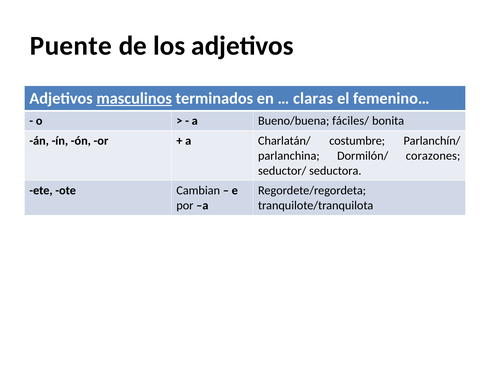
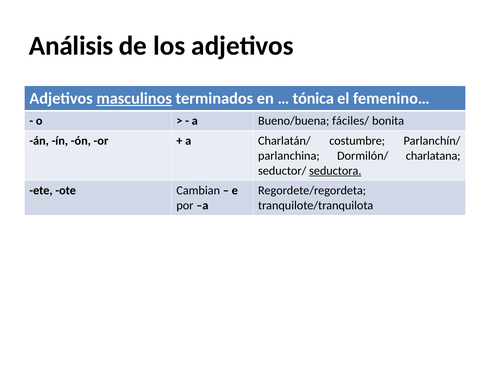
Puente: Puente -> Análisis (71, 46)
claras: claras -> tónica (313, 98)
corazones: corazones -> charlatana (433, 155)
seductora underline: none -> present (335, 170)
